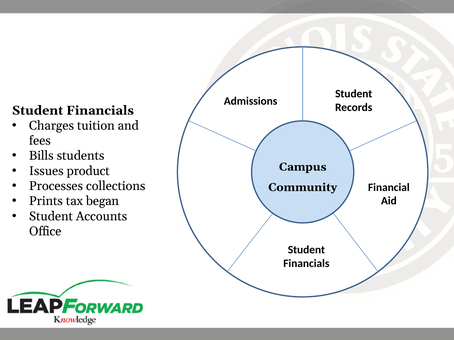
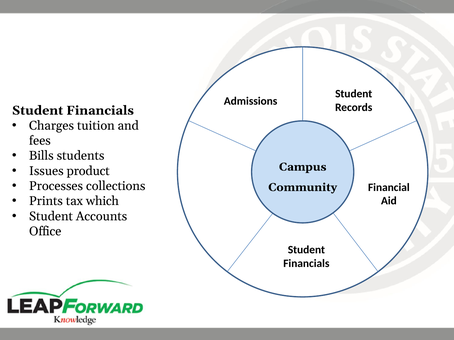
began: began -> which (102, 201)
